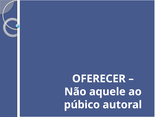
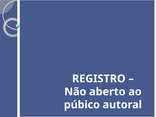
OFERECER: OFERECER -> REGISTRO (99, 79)
aquele: aquele -> aberto (107, 92)
